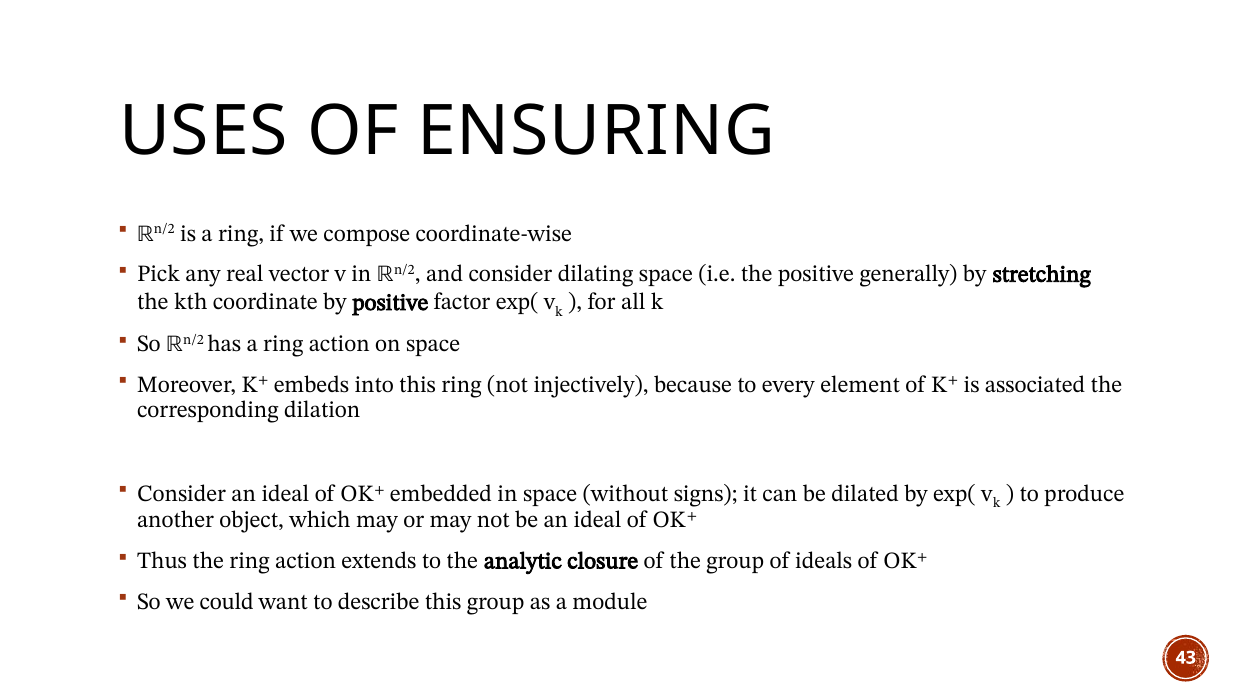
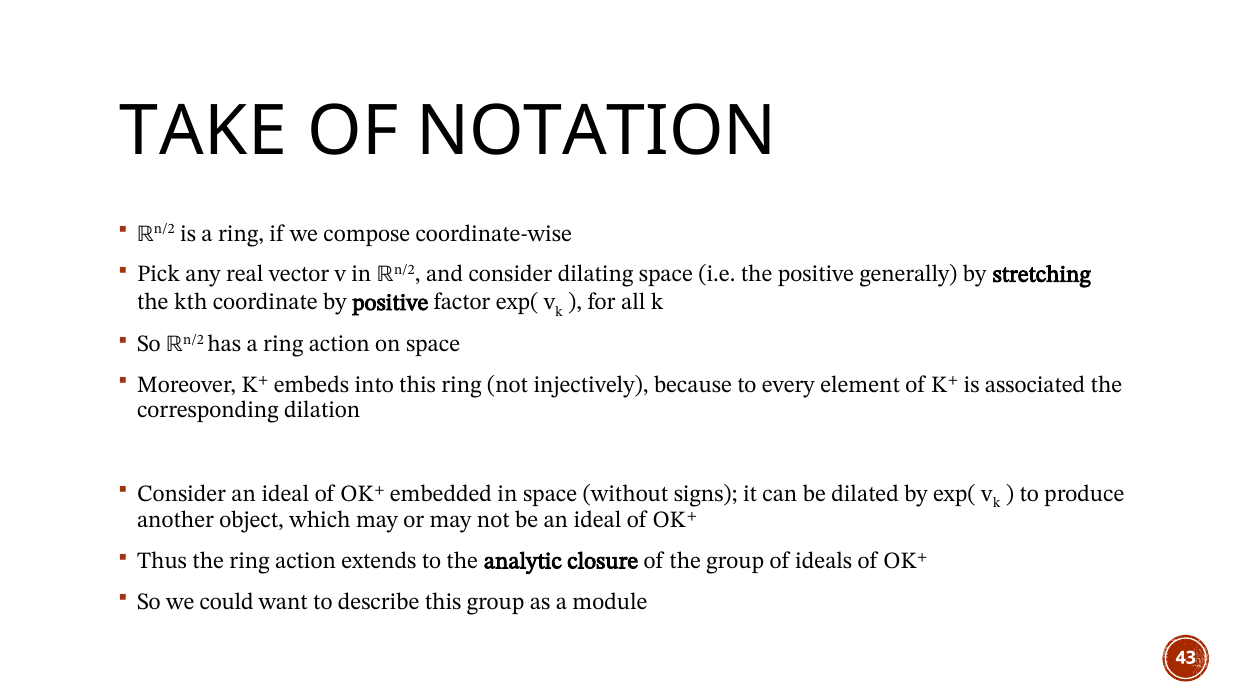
USES: USES -> TAKE (204, 131)
ENSURING: ENSURING -> NOTATION (597, 131)
